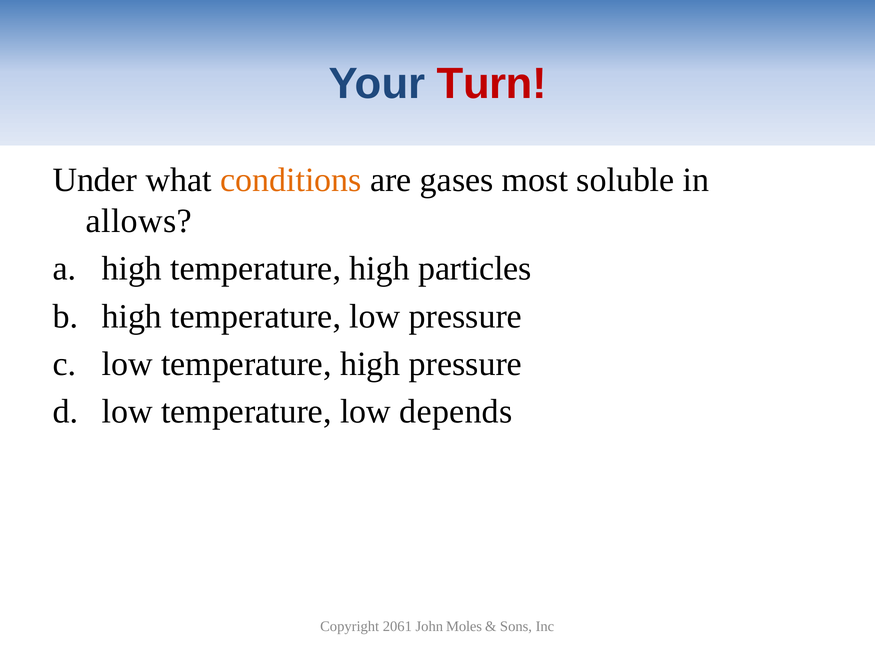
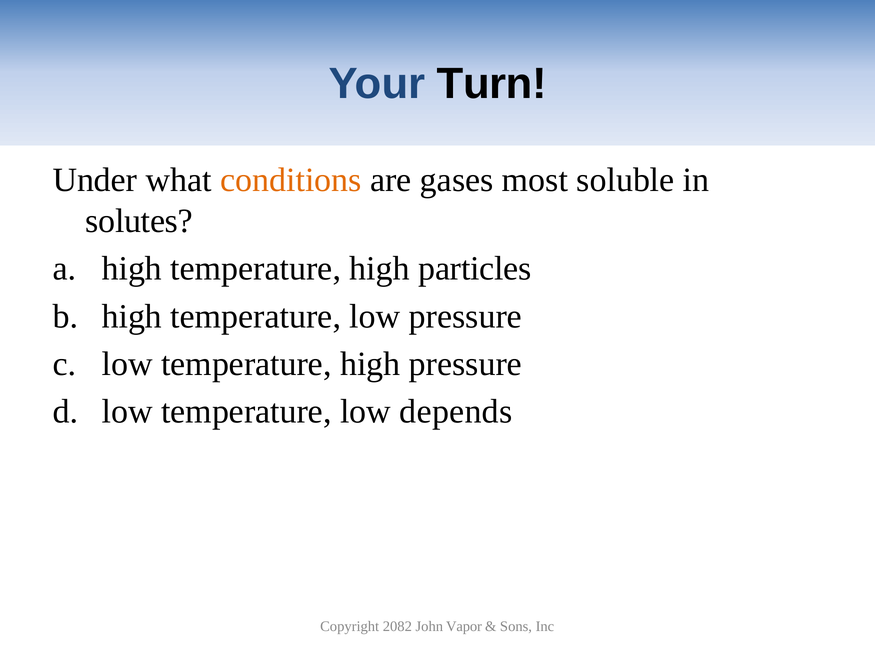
Turn colour: red -> black (492, 84)
allows: allows -> solutes (139, 221)
2061: 2061 -> 2082 (397, 627)
Moles: Moles -> Vapor (464, 627)
